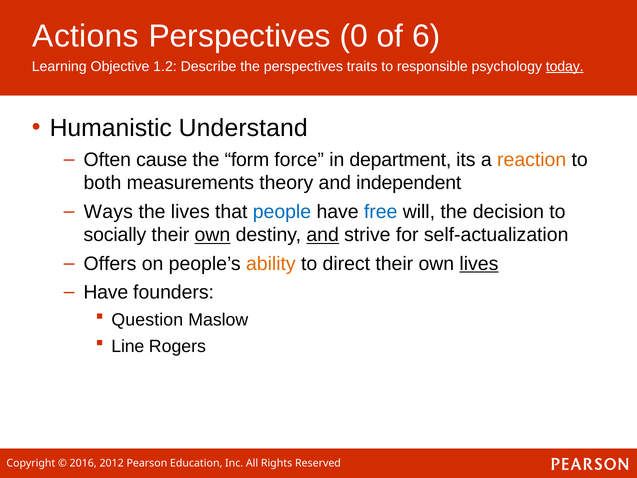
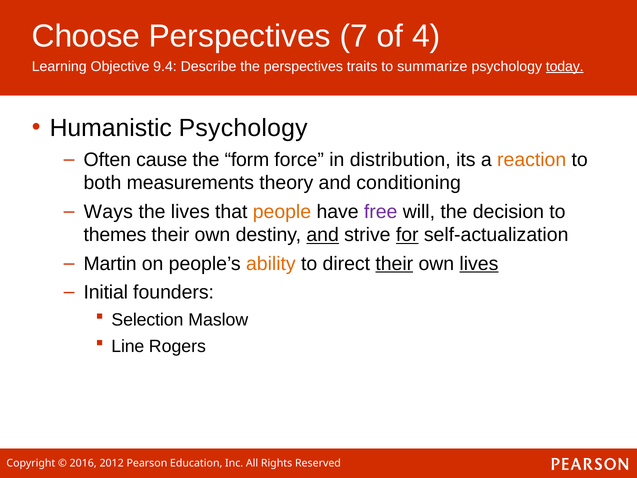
Actions: Actions -> Choose (86, 36)
0: 0 -> 7 (354, 36)
6: 6 -> 4 (426, 36)
1.2: 1.2 -> 9.4 (165, 66)
responsible: responsible -> summarize (432, 66)
Humanistic Understand: Understand -> Psychology (243, 128)
department: department -> distribution (400, 160)
independent: independent -> conditioning (409, 183)
people colour: blue -> orange (282, 212)
free colour: blue -> purple (381, 212)
socially: socially -> themes (115, 235)
own underline: present -> none (212, 235)
for underline: none -> present (407, 235)
Offers: Offers -> Martin (110, 264)
their underline: none -> present (394, 264)
Have: Have -> Initial (106, 292)
Question: Question -> Selection (147, 320)
